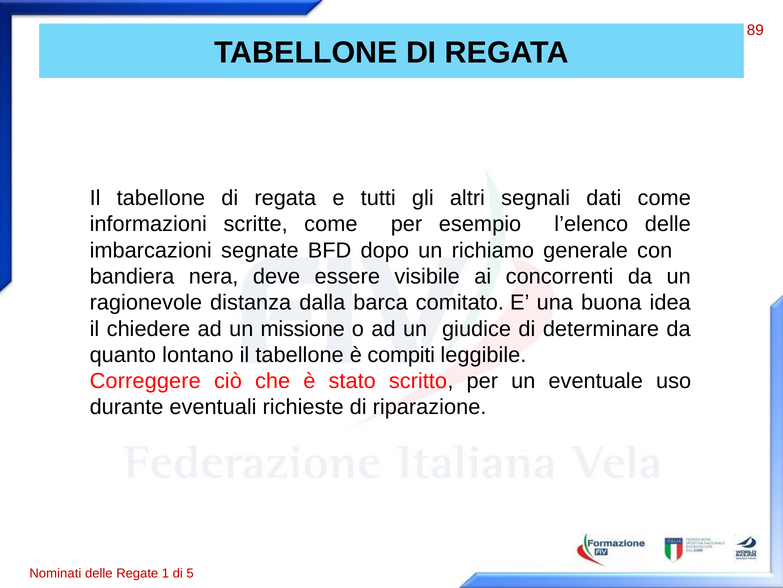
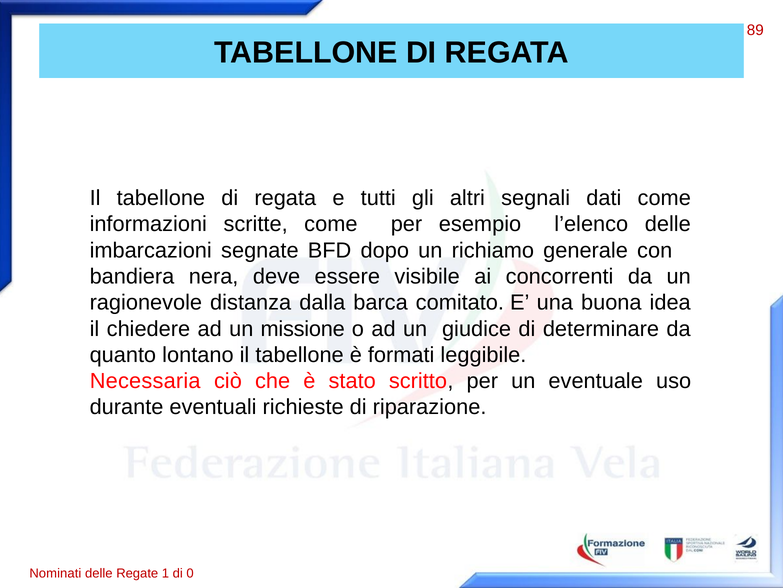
compiti: compiti -> formati (401, 355)
Correggere: Correggere -> Necessaria (145, 381)
5: 5 -> 0 (190, 572)
